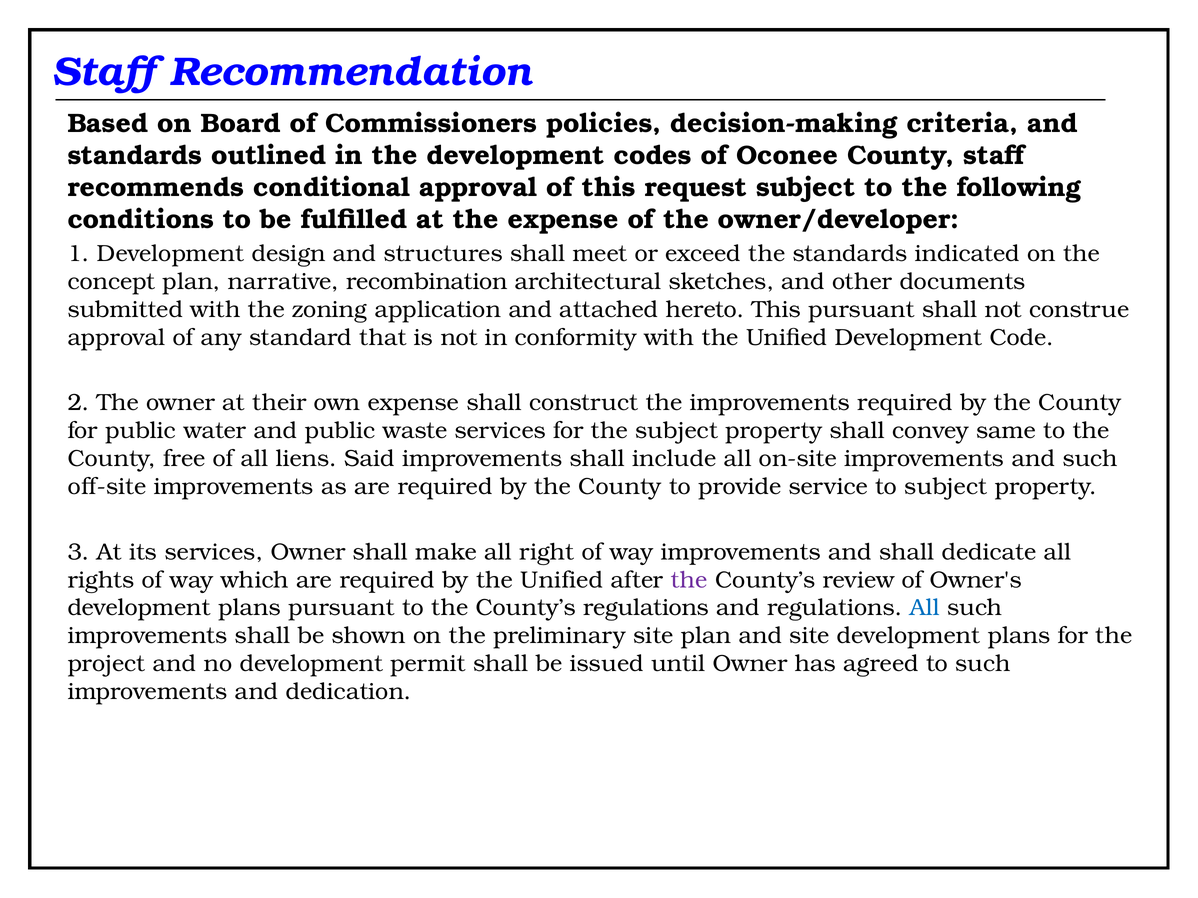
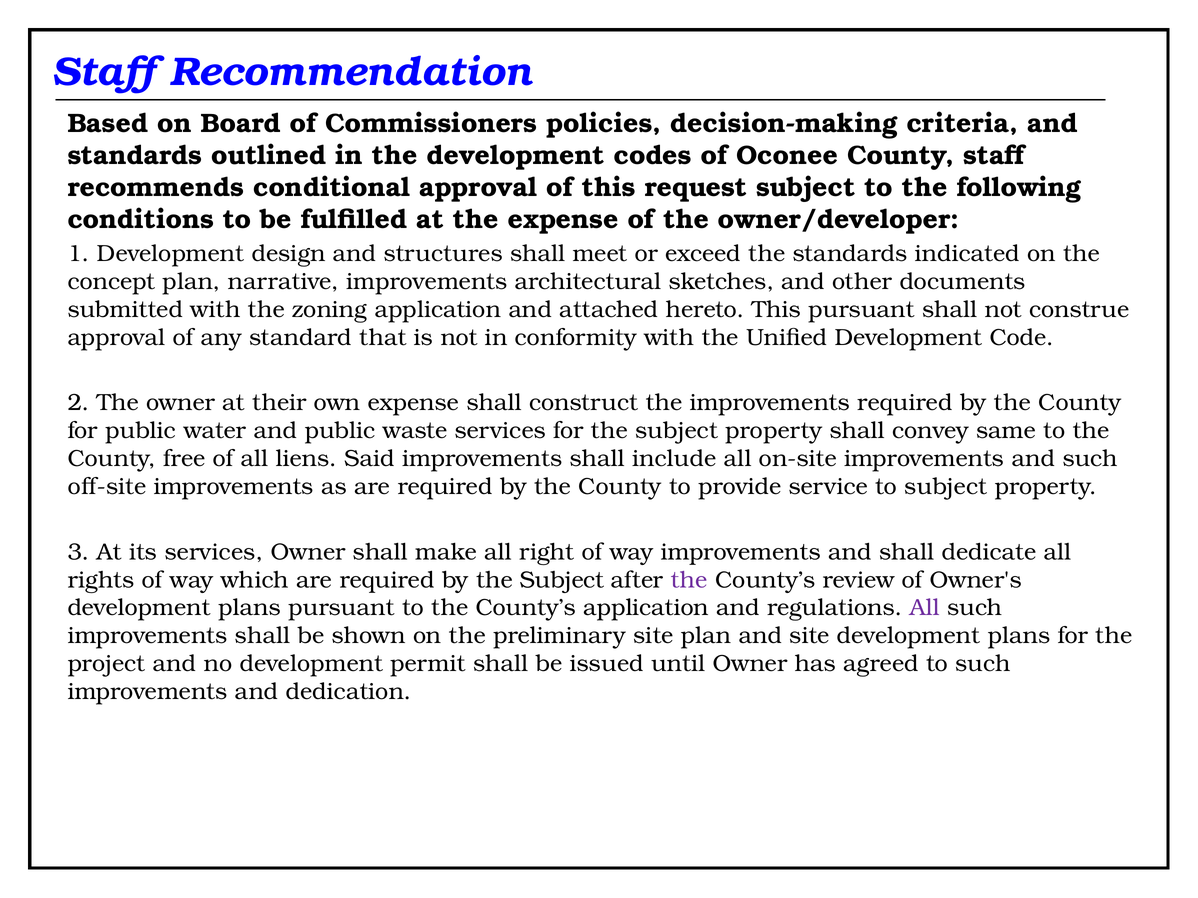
narrative recombination: recombination -> improvements (427, 282)
by the Unified: Unified -> Subject (562, 580)
County’s regulations: regulations -> application (646, 608)
All colour: blue -> purple (925, 608)
